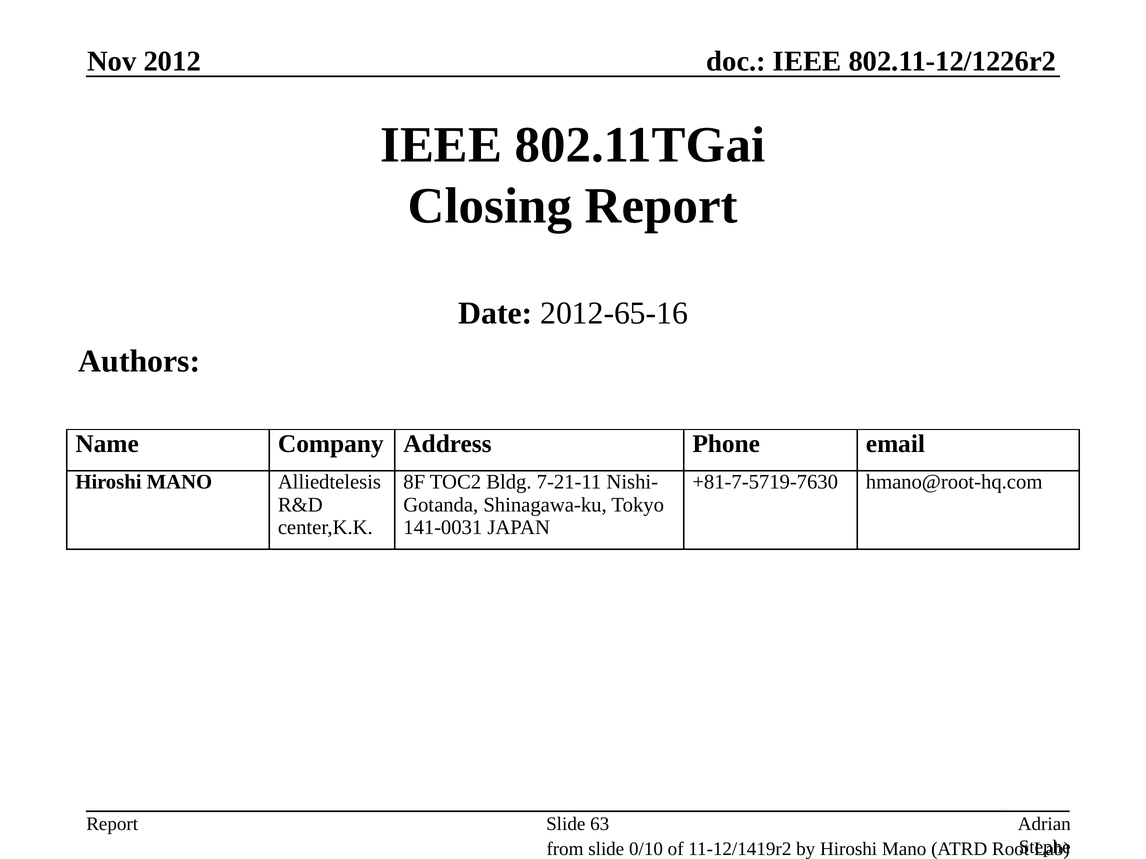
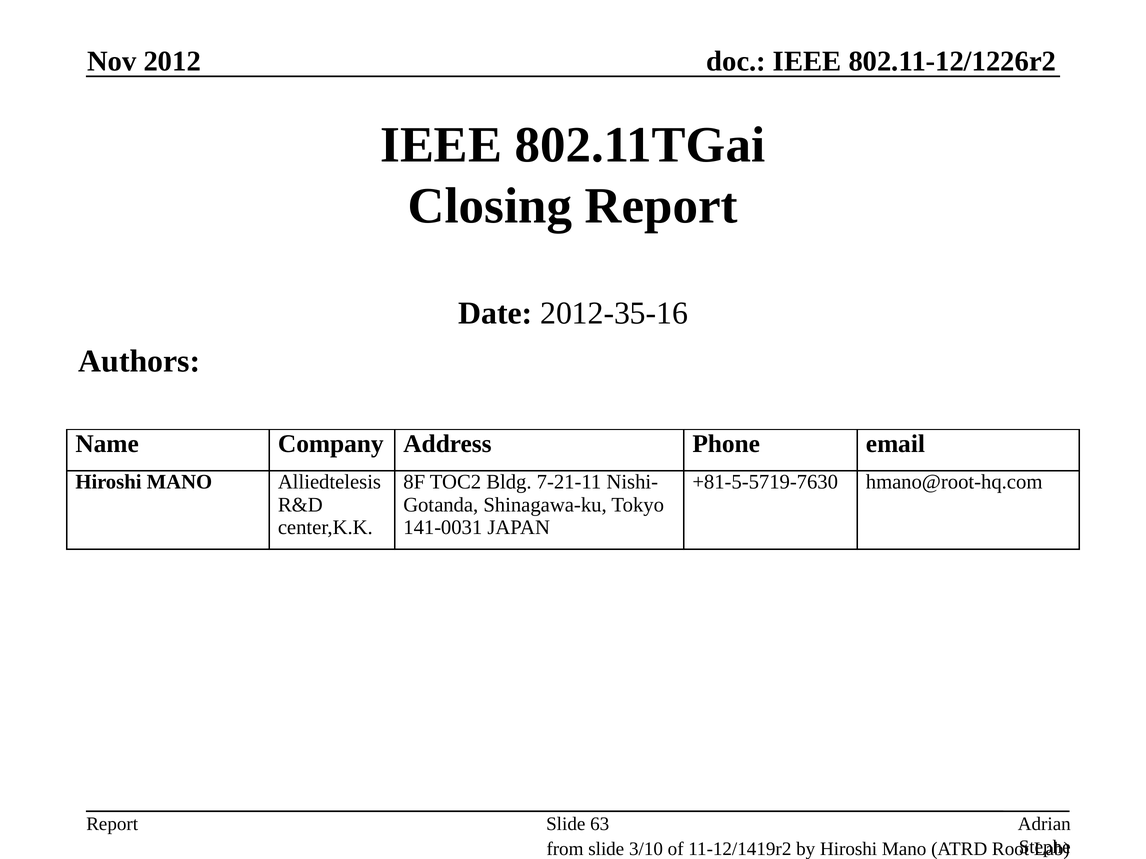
2012-65-16: 2012-65-16 -> 2012-35-16 (614, 314)
+81-7-5719-7630: +81-7-5719-7630 -> +81-5-5719-7630 (765, 482)
0/10: 0/10 -> 3/10 (646, 849)
